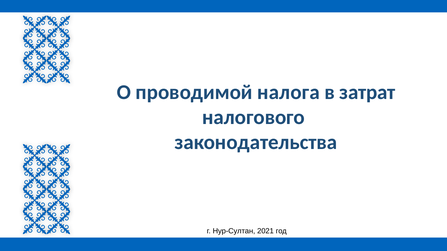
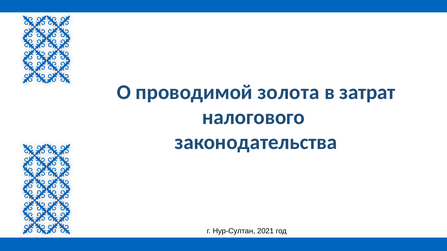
налога: налога -> золота (288, 92)
